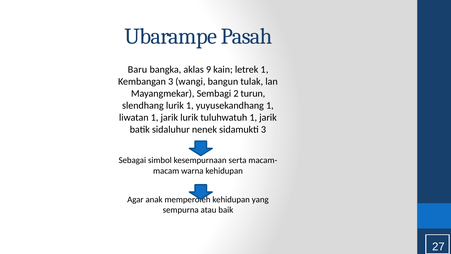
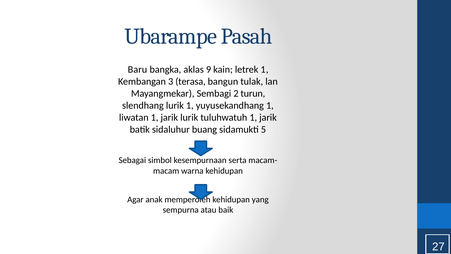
wangi: wangi -> terasa (190, 81)
nenek: nenek -> buang (205, 129)
sidamukti 3: 3 -> 5 (264, 129)
